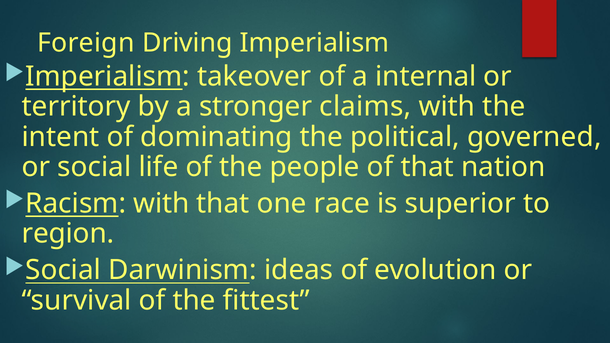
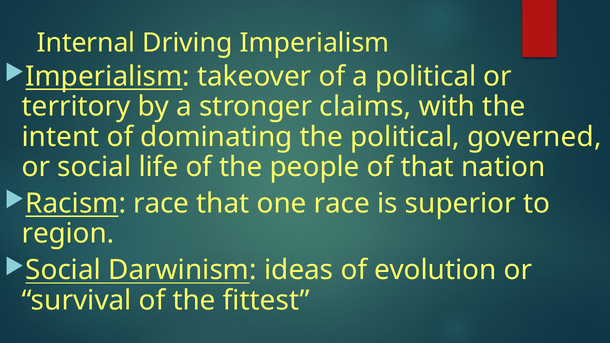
Foreign: Foreign -> Internal (86, 43)
a internal: internal -> political (426, 77)
Racism with: with -> race (161, 204)
